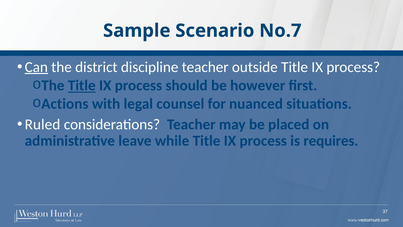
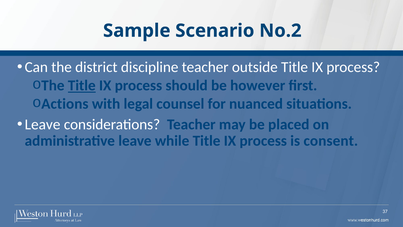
No.7: No.7 -> No.2 (280, 31)
Can underline: present -> none (36, 67)
Ruled: Ruled -> Leave (43, 124)
requires: requires -> consent (331, 141)
